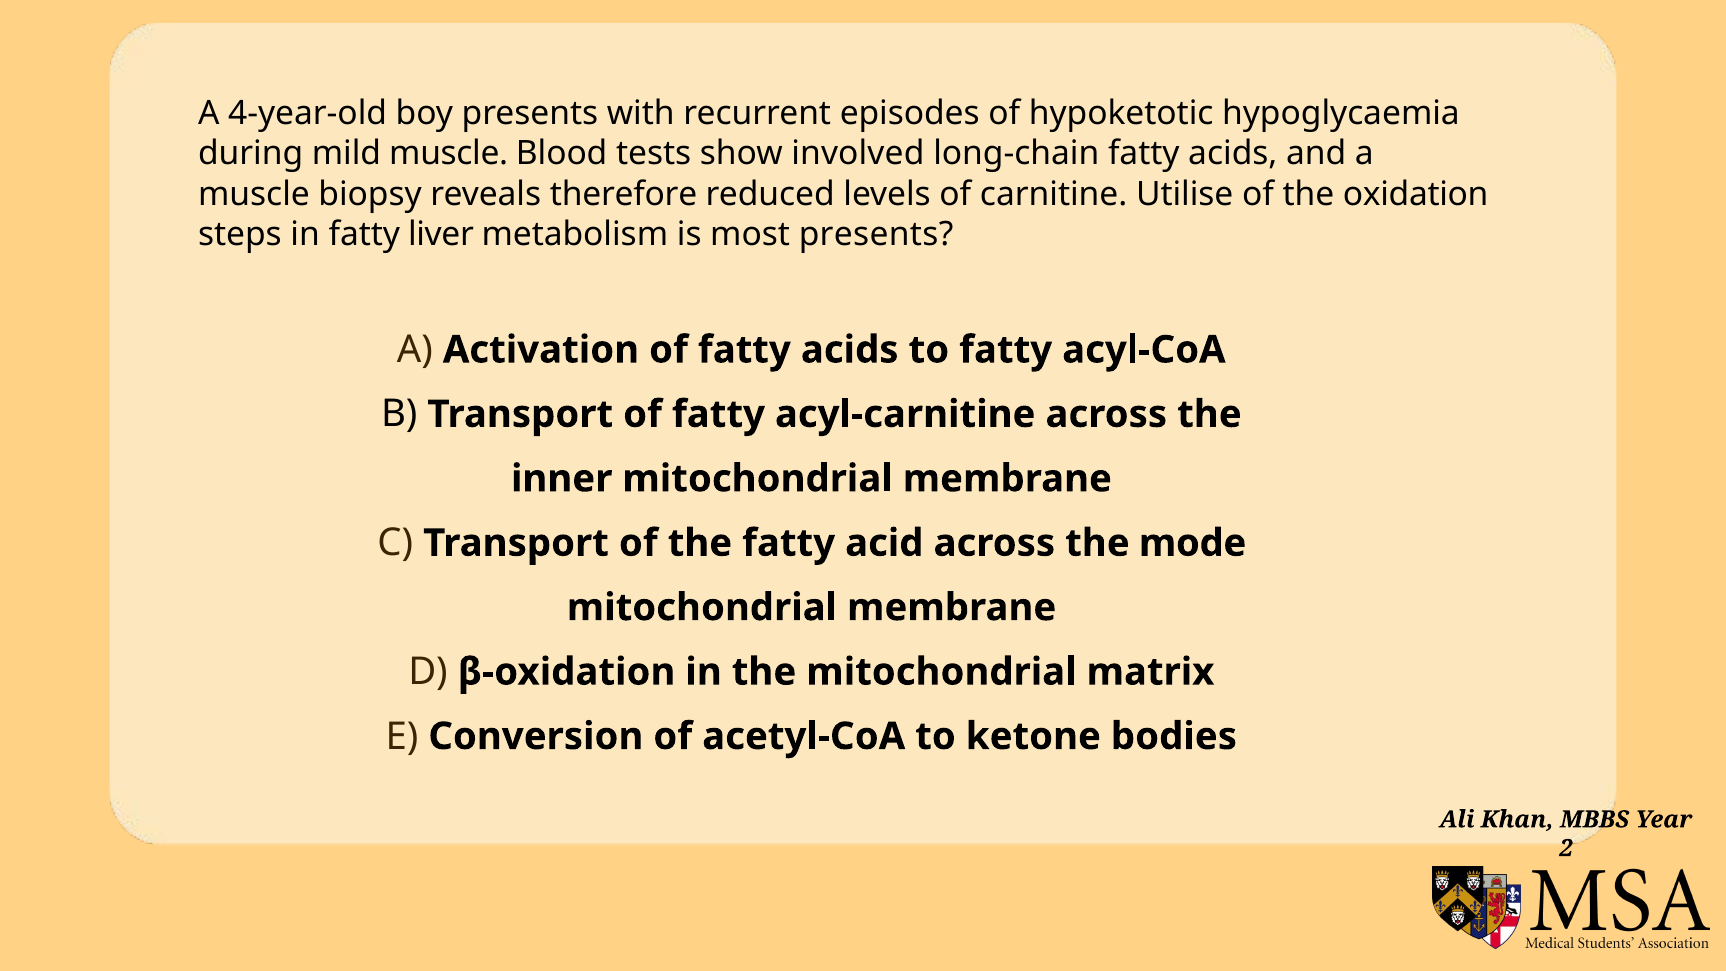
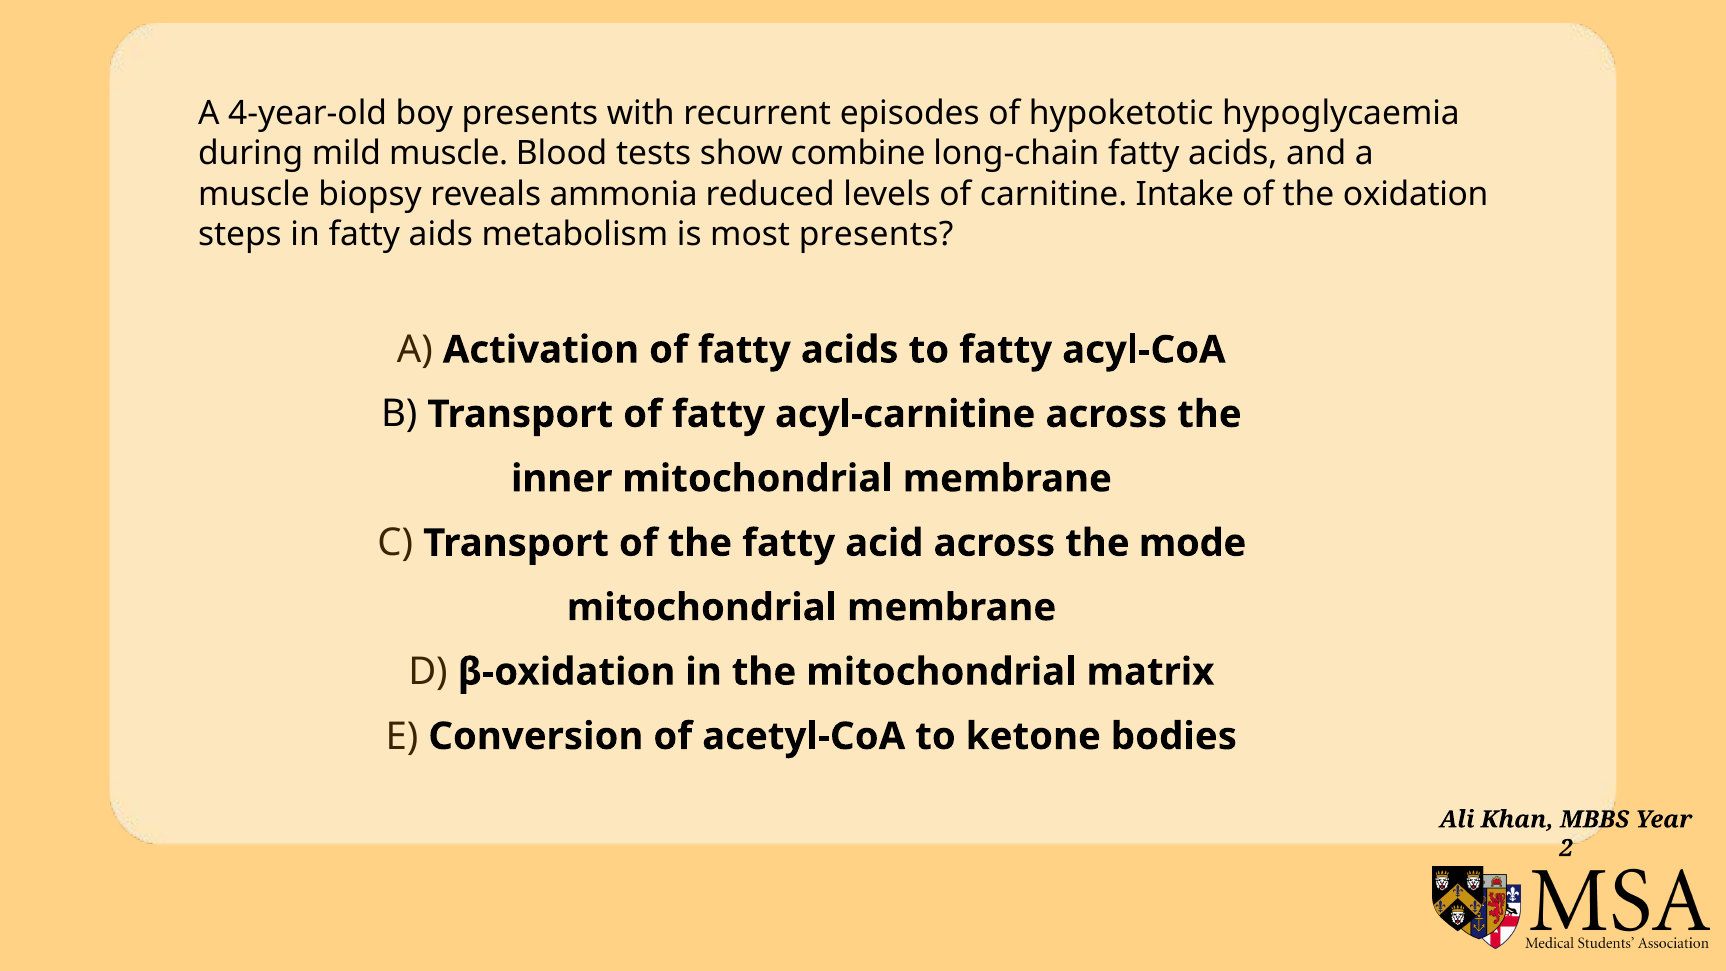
involved: involved -> combine (858, 154)
therefore: therefore -> ammonia (624, 194)
Utilise: Utilise -> Intake (1185, 194)
liver: liver -> aids (441, 234)
